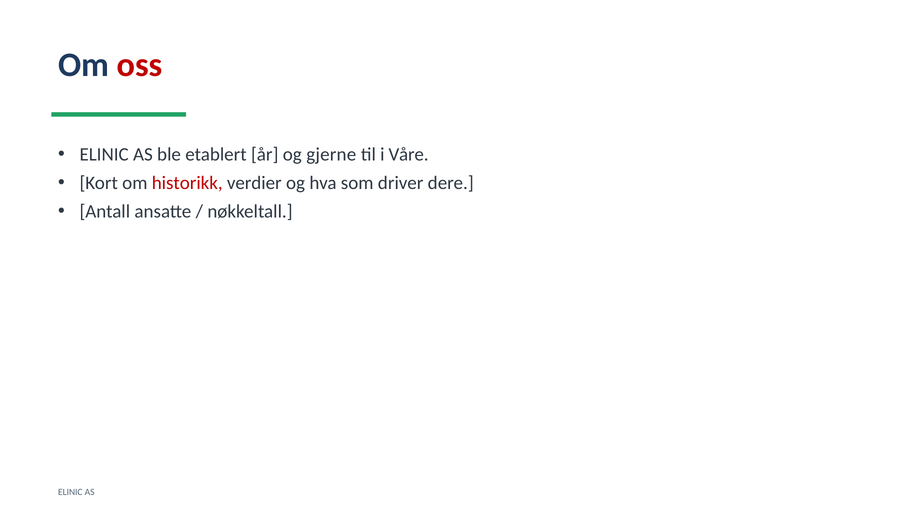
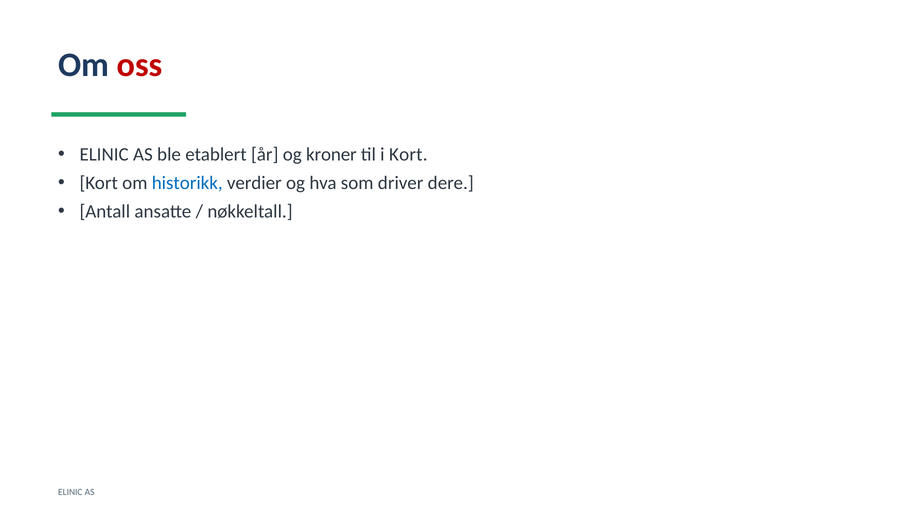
gjerne: gjerne -> kroner (331, 155)
i Våre: Våre -> Kort (408, 155)
historikk colour: red -> blue (187, 183)
